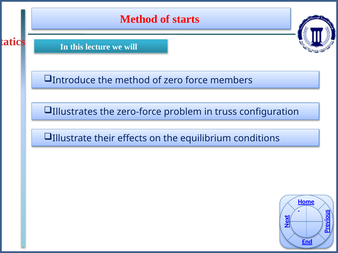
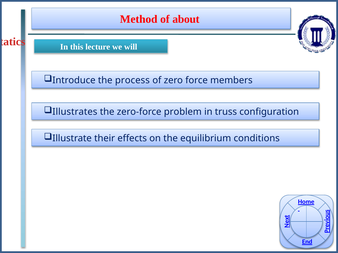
starts: starts -> about (186, 19)
the method: method -> process (132, 80)
